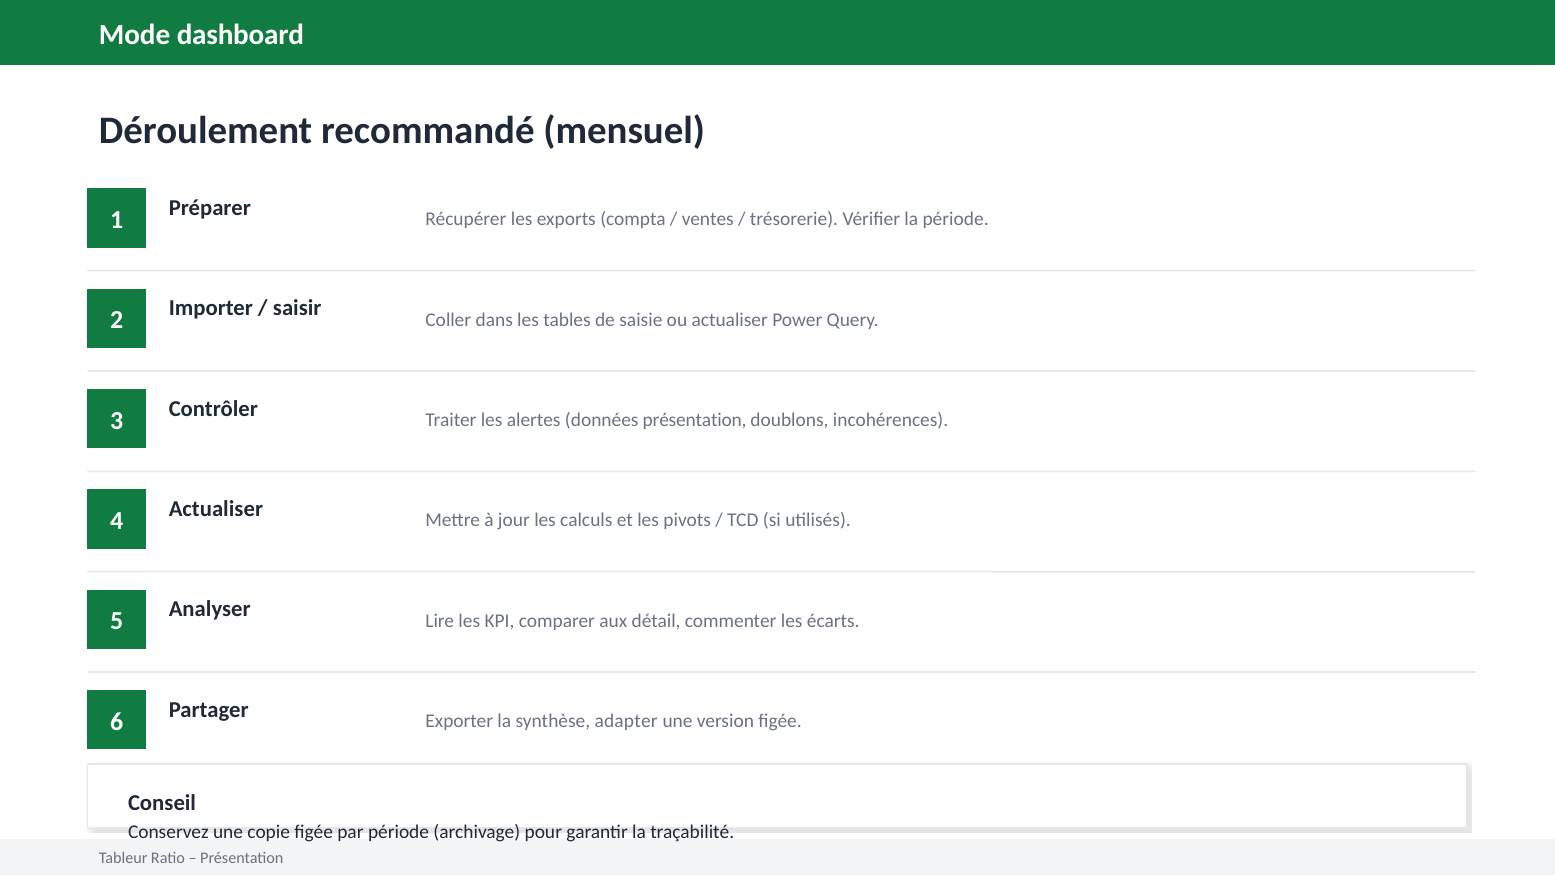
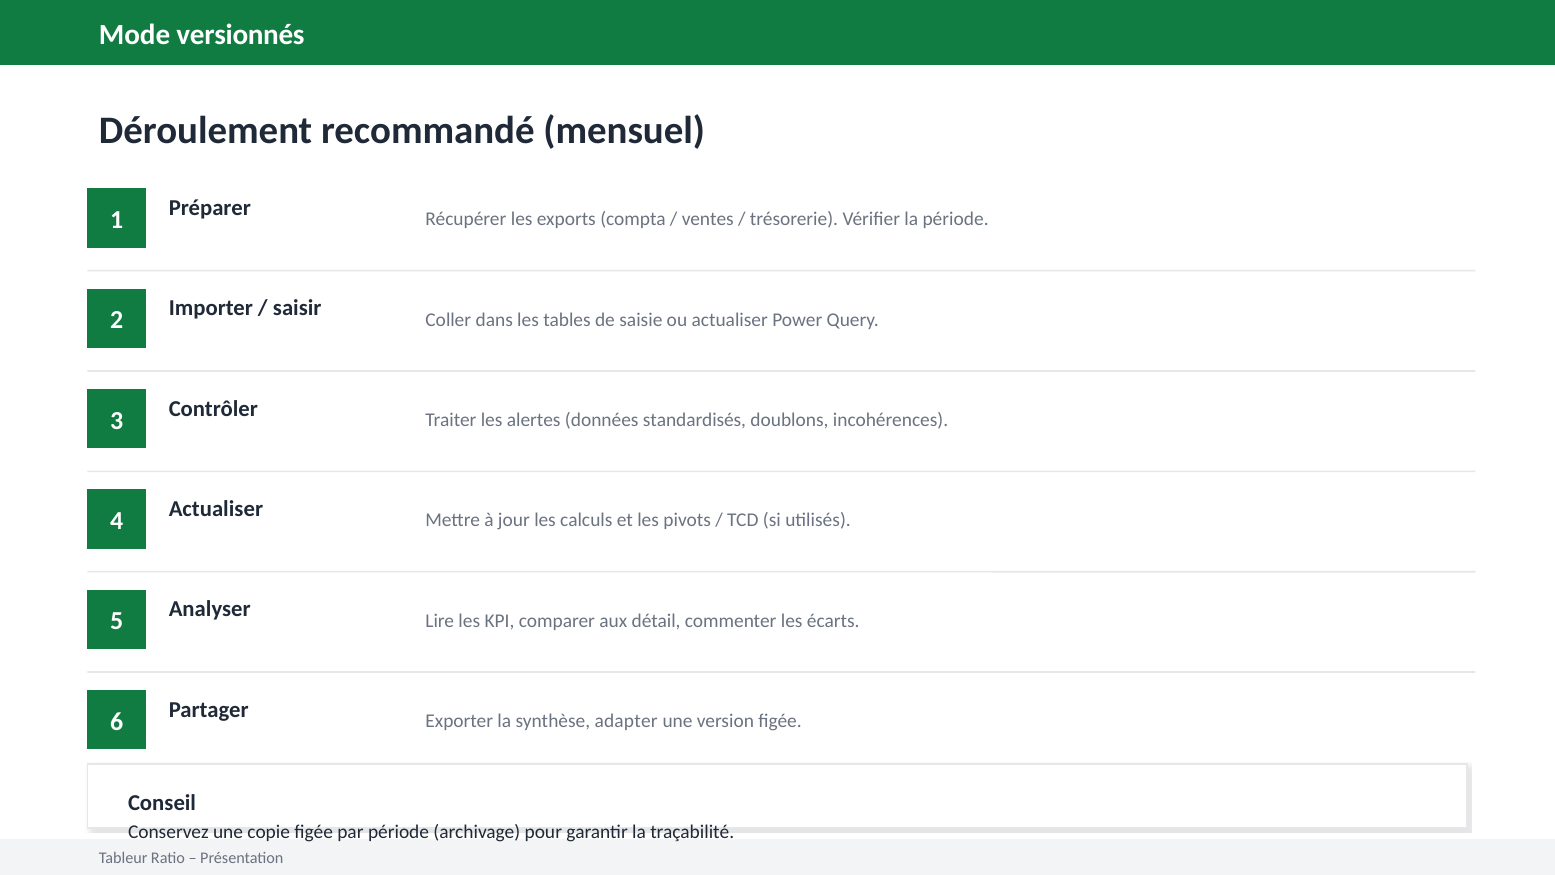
dashboard: dashboard -> versionnés (240, 35)
données présentation: présentation -> standardisés (695, 420)
